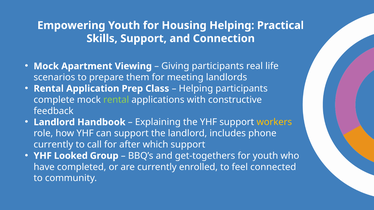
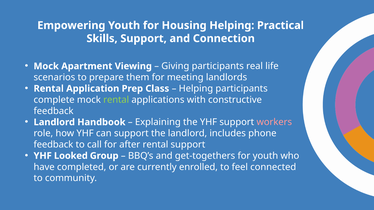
workers colour: yellow -> pink (274, 122)
currently: currently -> feedback (53, 145)
after which: which -> rental (155, 145)
